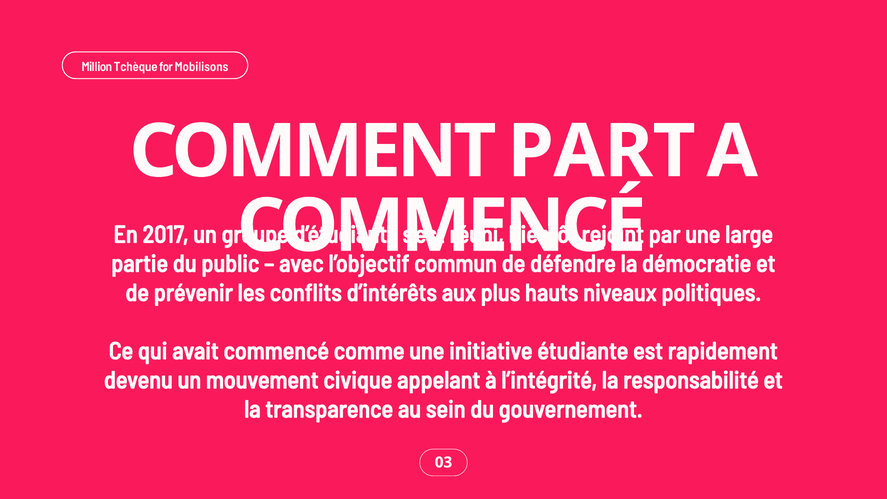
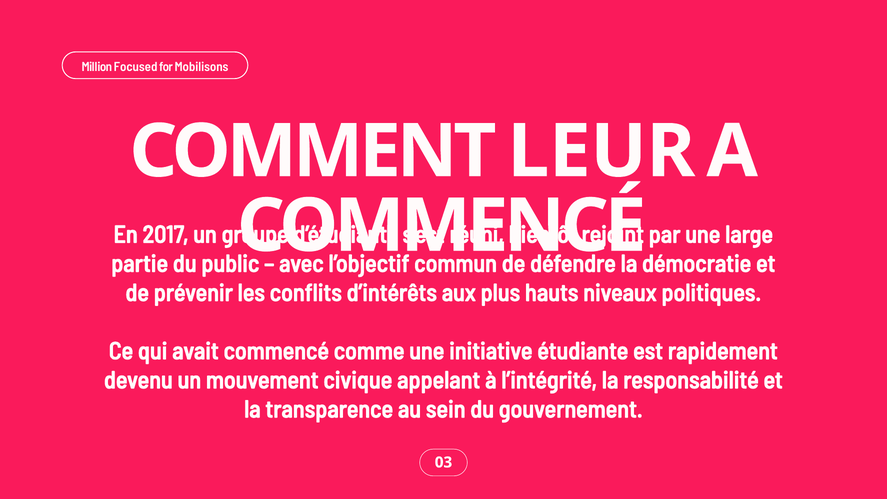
Tchèque: Tchèque -> Focused (136, 67)
PART: PART -> LEUR (601, 152)
